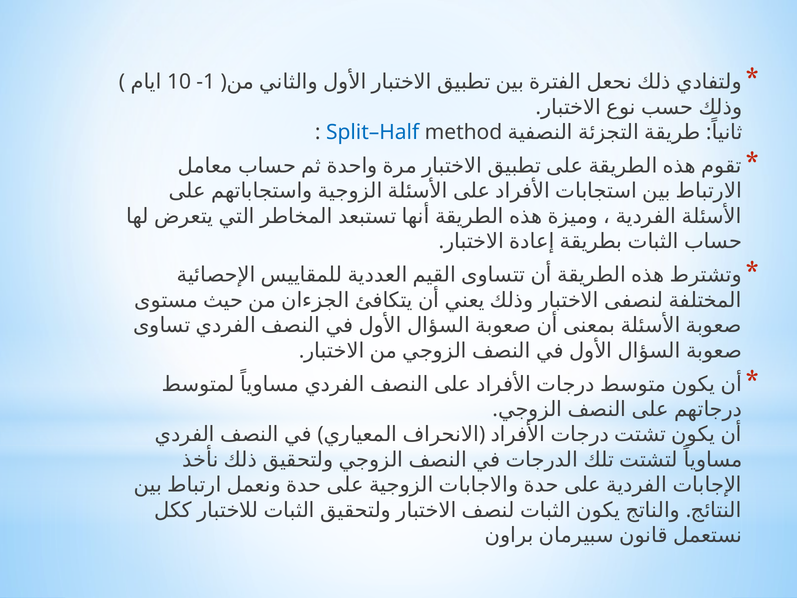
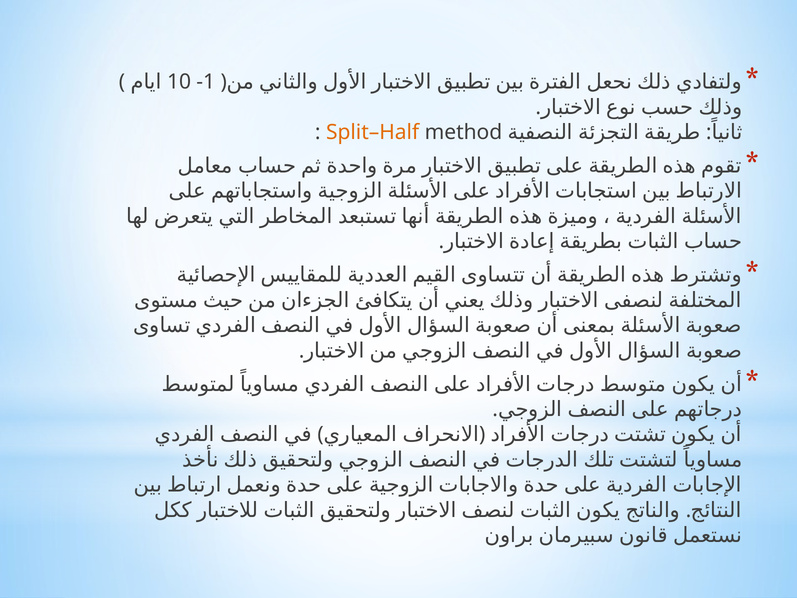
Split–Half colour: blue -> orange (373, 132)
